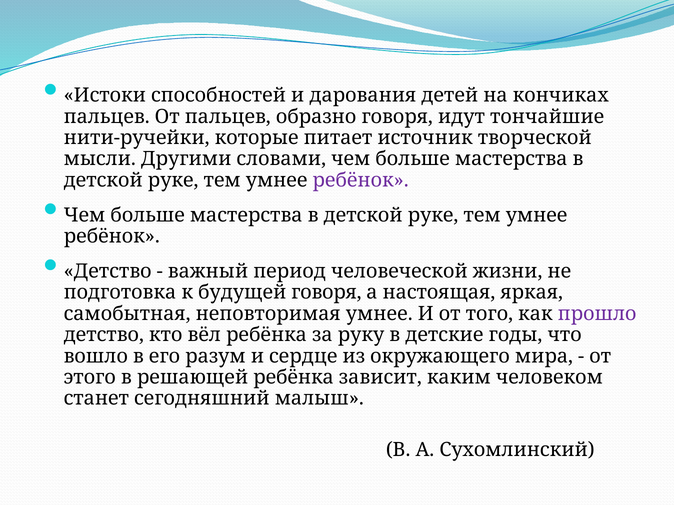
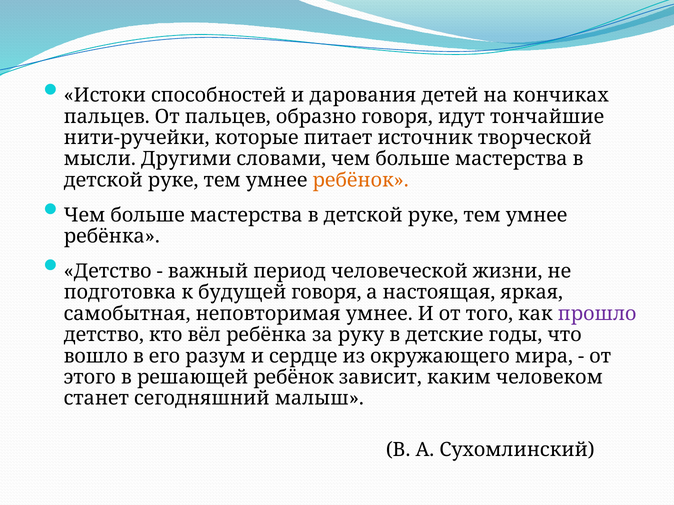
ребёнок colour: purple -> orange (361, 180)
ребёнок: ребёнок -> ребёнка (112, 237)
решающей ребёнка: ребёнка -> ребёнок (294, 378)
